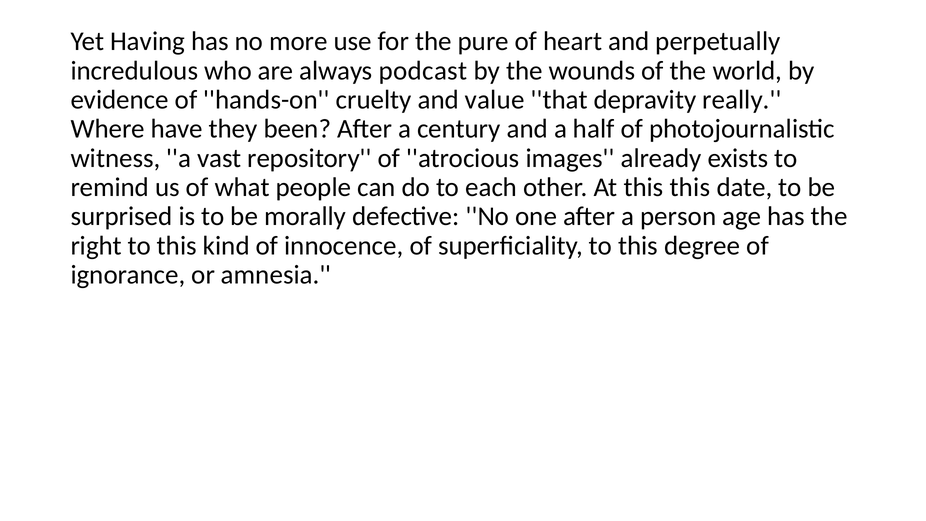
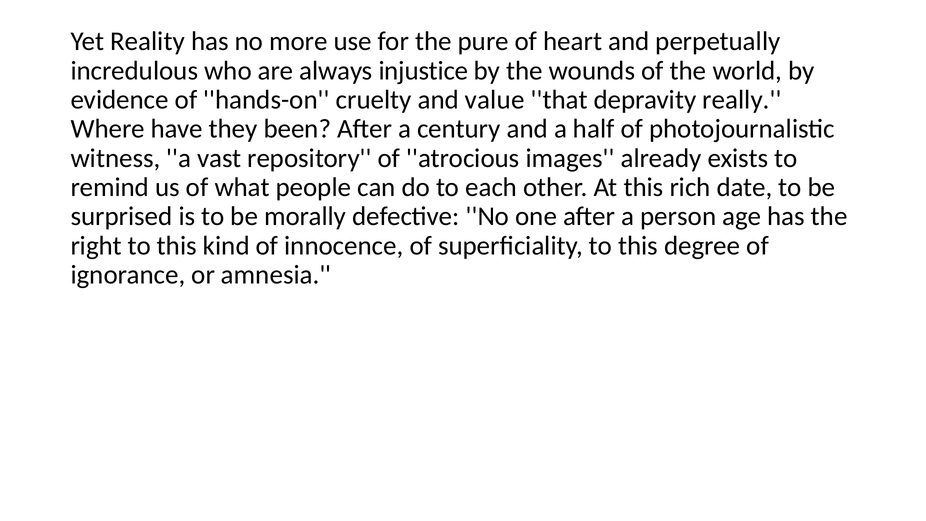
Having: Having -> Reality (148, 41)
podcast: podcast -> injustice (423, 71)
this this: this -> rich (690, 187)
